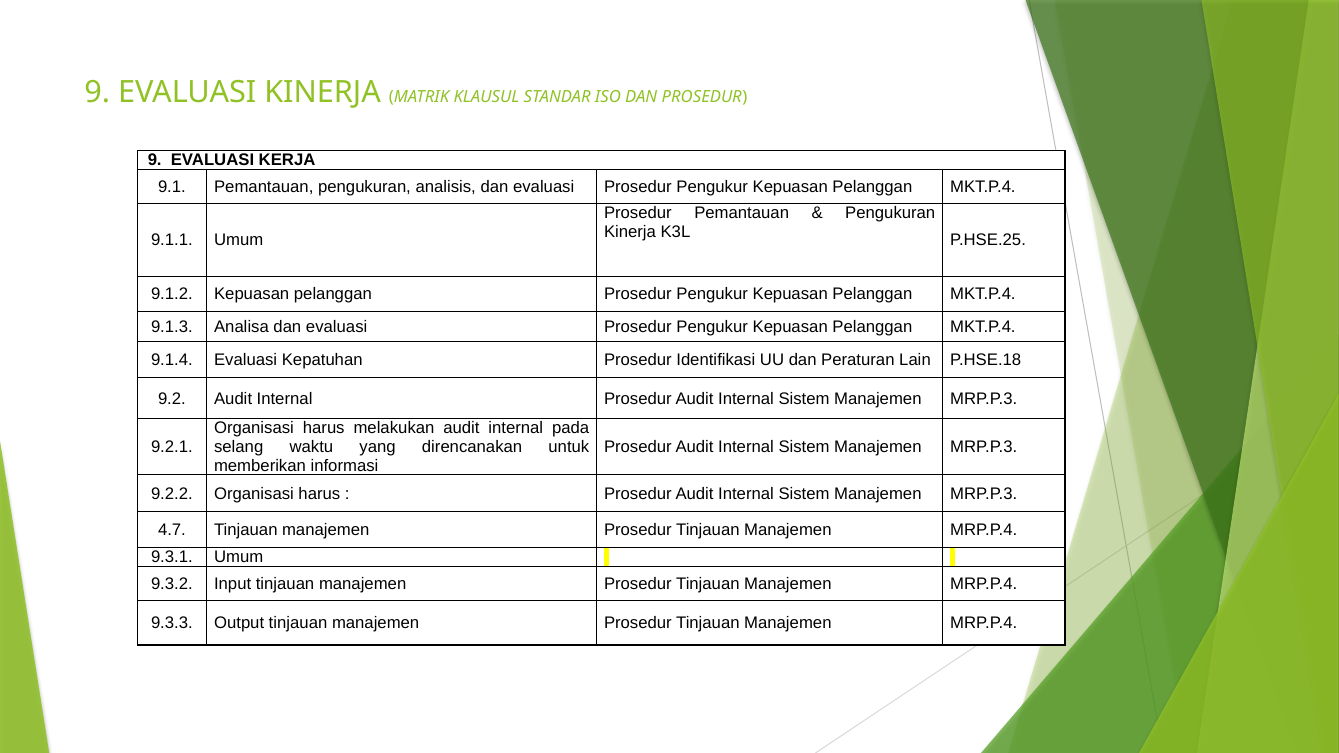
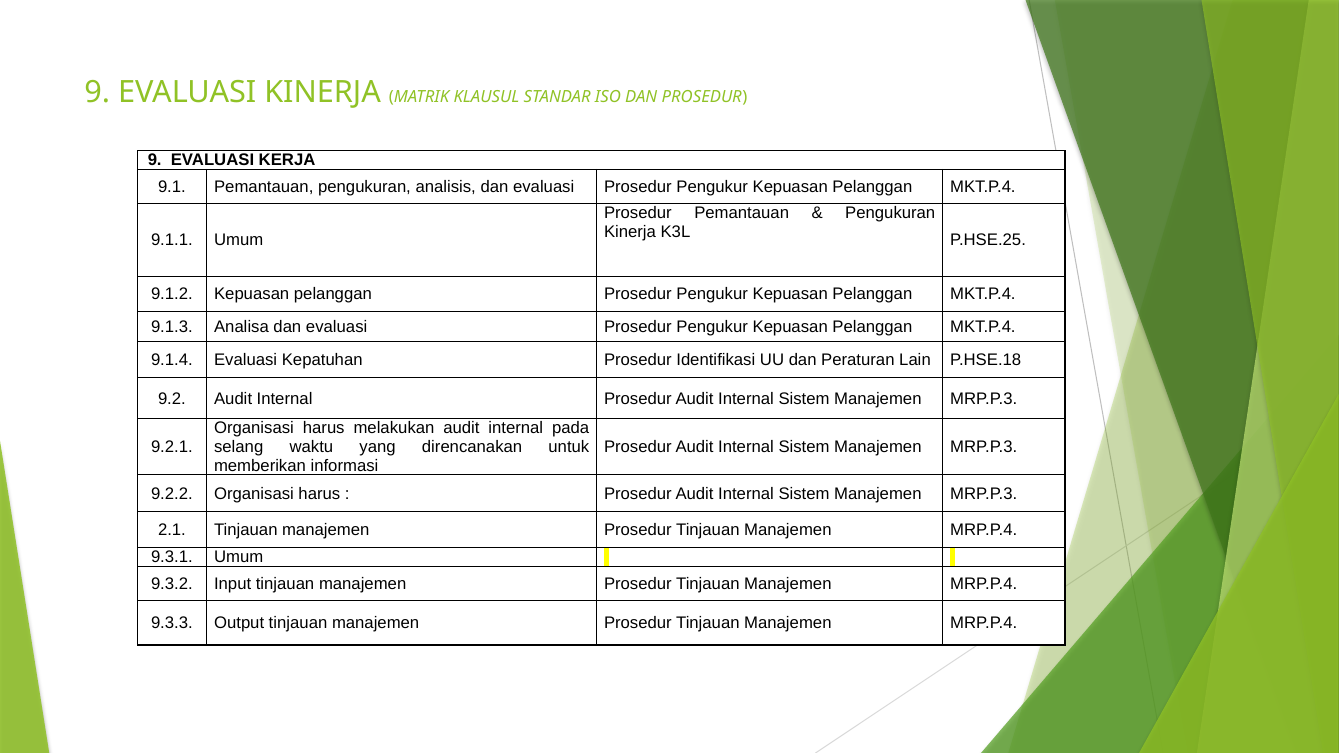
4.7: 4.7 -> 2.1 (172, 530)
